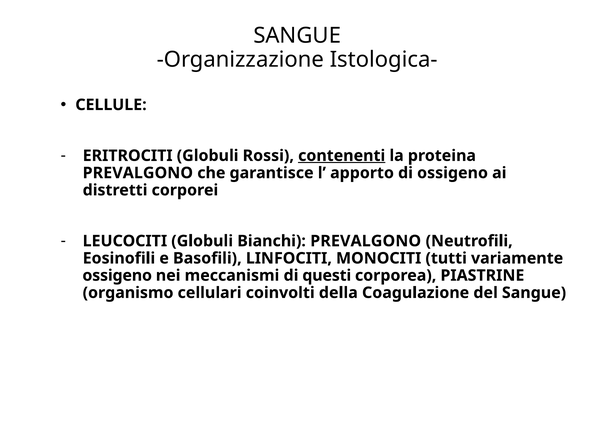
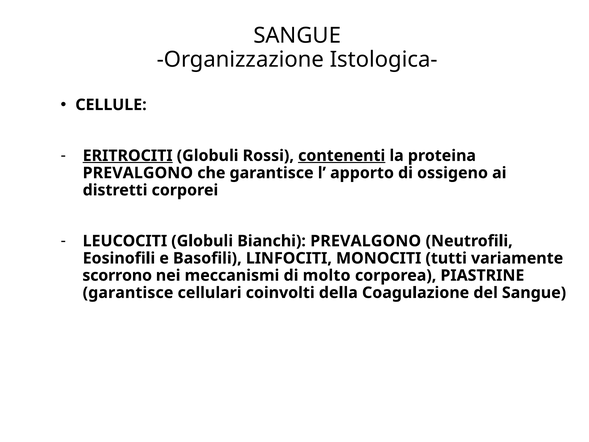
ERITROCITI underline: none -> present (128, 156)
ossigeno: ossigeno -> scorrono (117, 275)
questi: questi -> molto (327, 275)
organismo: organismo -> garantisce (128, 293)
